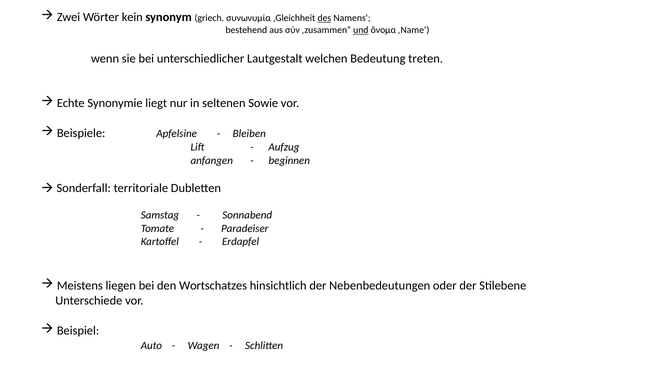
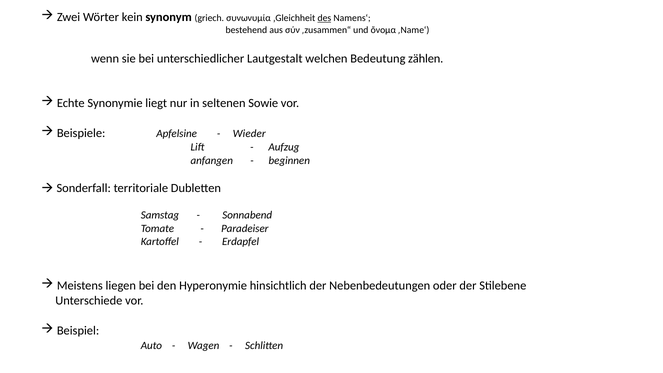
und underline: present -> none (361, 30)
treten: treten -> zählen (426, 59)
Bleiben: Bleiben -> Wieder (249, 134)
Wortschatzes: Wortschatzes -> Hyperonymie (213, 286)
